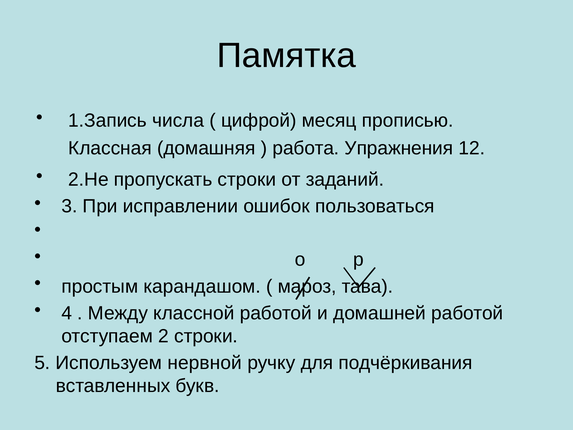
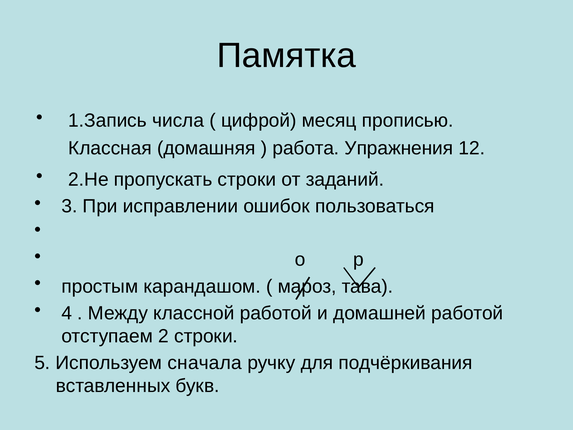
нервной: нервной -> сначала (205, 363)
